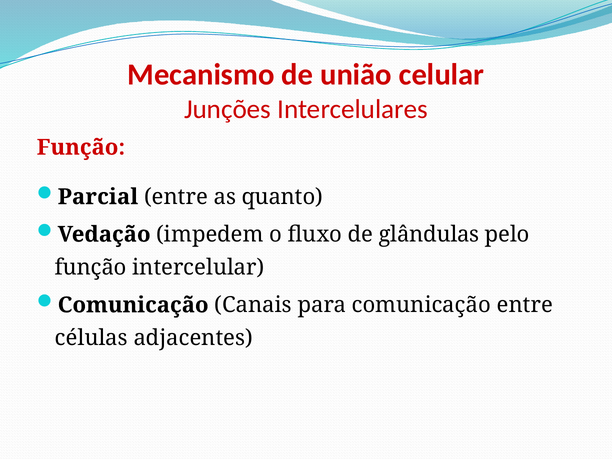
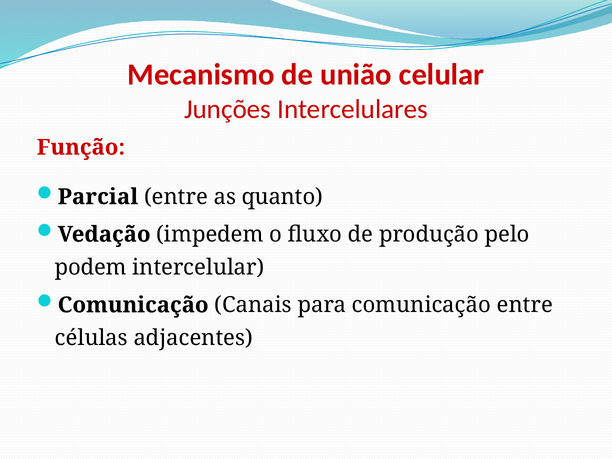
glândulas: glândulas -> produção (429, 234)
função: função -> podem (91, 268)
